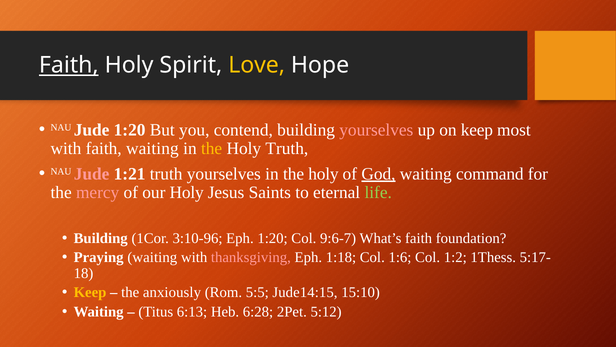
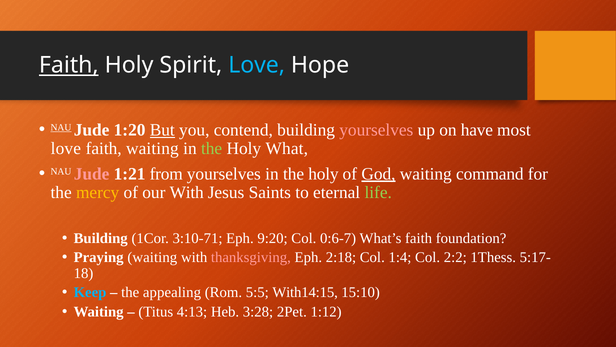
Love colour: yellow -> light blue (257, 65)
NAU underline: none -> present (61, 127)
But underline: none -> present (162, 130)
on keep: keep -> have (477, 130)
with: with -> love (66, 148)
the colour: yellow -> light green (212, 148)
Holy Truth: Truth -> What (287, 148)
1:21 truth: truth -> from (166, 174)
mercy colour: pink -> yellow (98, 192)
our Holy: Holy -> With (187, 192)
3:10-96: 3:10-96 -> 3:10-71 (198, 238)
Eph 1:20: 1:20 -> 9:20 (273, 238)
9:6-7: 9:6-7 -> 0:6-7 (338, 238)
1:18: 1:18 -> 2:18 (341, 257)
1:6: 1:6 -> 1:4 (400, 257)
1:2: 1:2 -> 2:2 (455, 257)
Keep colour: yellow -> light blue (90, 292)
anxiously: anxiously -> appealing (172, 292)
Jude14:15: Jude14:15 -> With14:15 (305, 292)
6:13: 6:13 -> 4:13 (192, 311)
6:28: 6:28 -> 3:28 (258, 311)
5:12: 5:12 -> 1:12 (326, 311)
